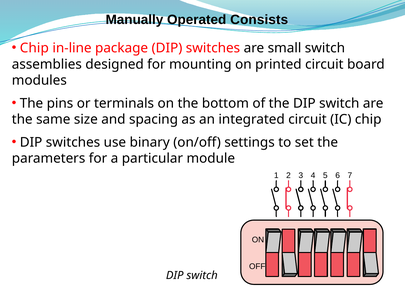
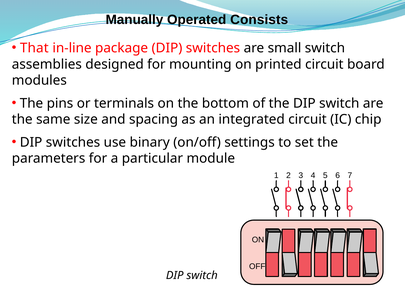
Chip: Chip -> That (34, 48)
